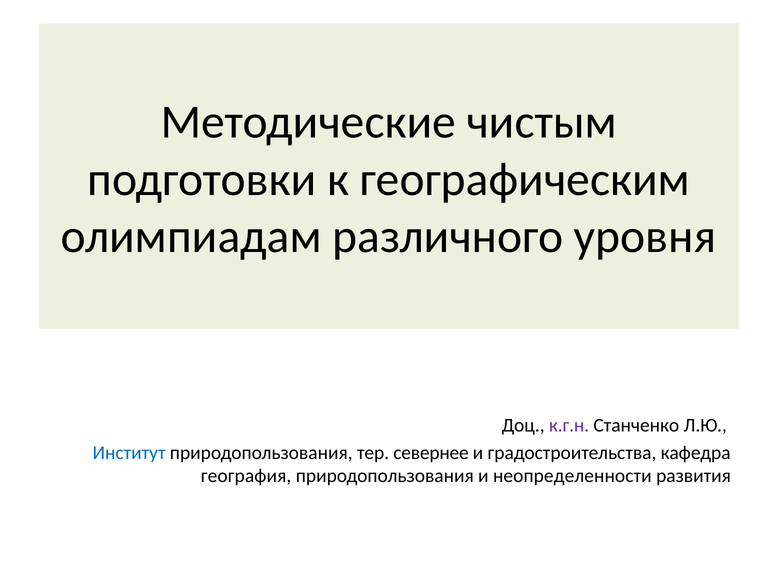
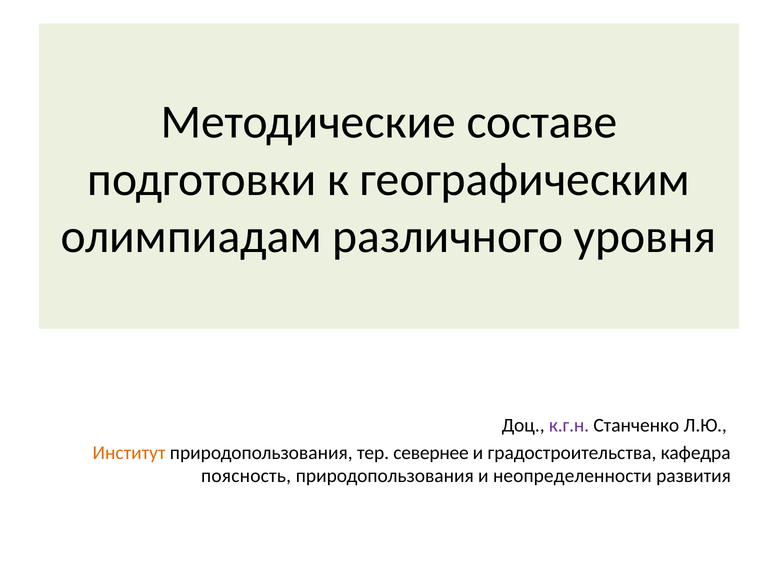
чистым: чистым -> составе (542, 122)
Институт colour: blue -> orange (129, 452)
география: география -> поясность (246, 476)
